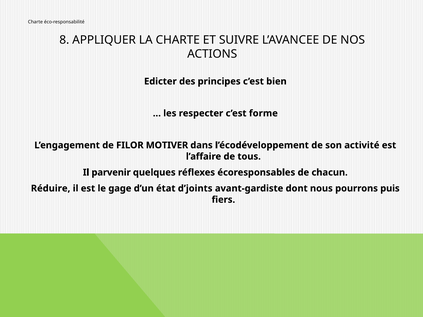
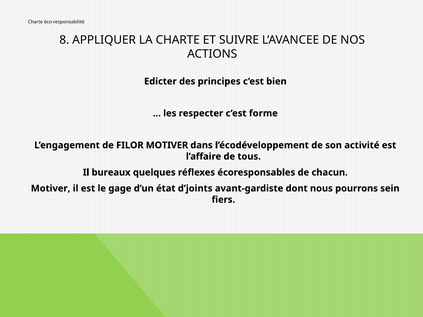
parvenir: parvenir -> bureaux (111, 173)
Réduire: Réduire -> Motiver (51, 189)
puis: puis -> sein (390, 189)
